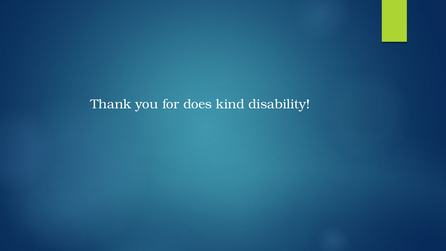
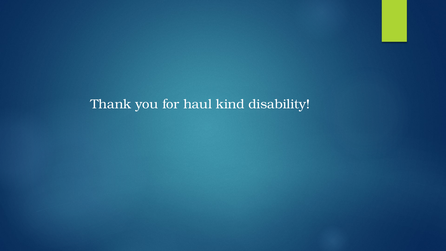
does: does -> haul (198, 104)
